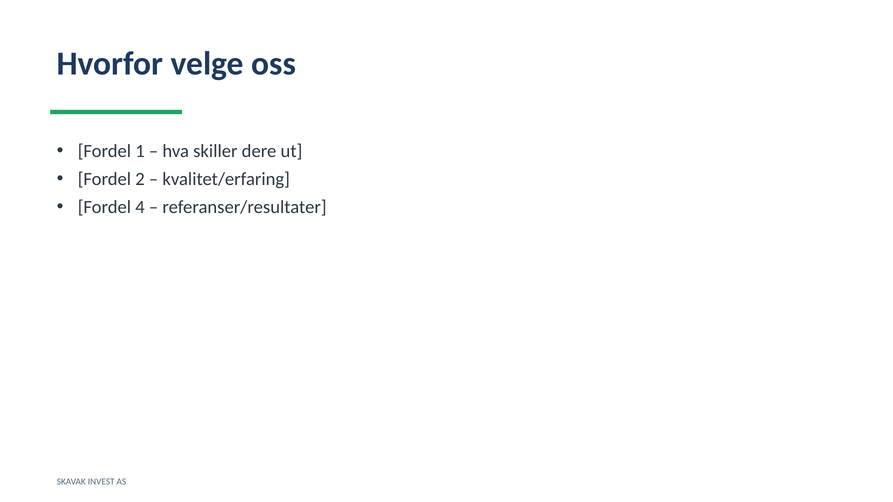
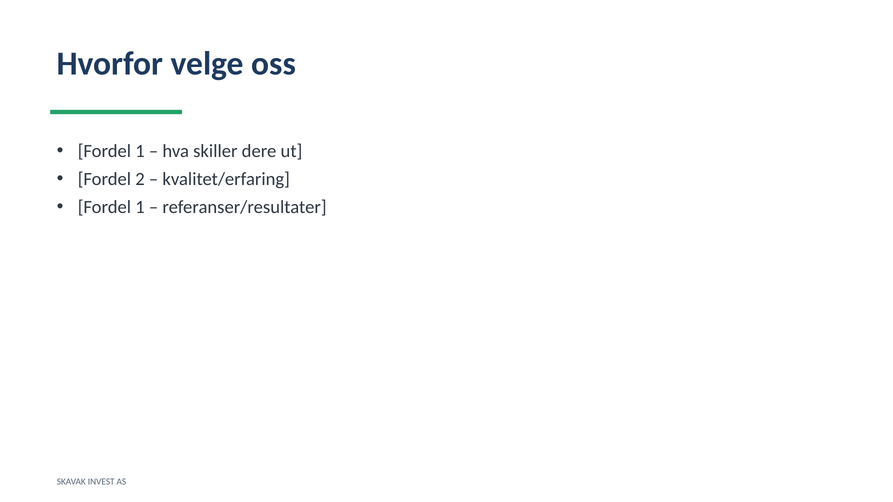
4: 4 -> 1 (140, 207)
